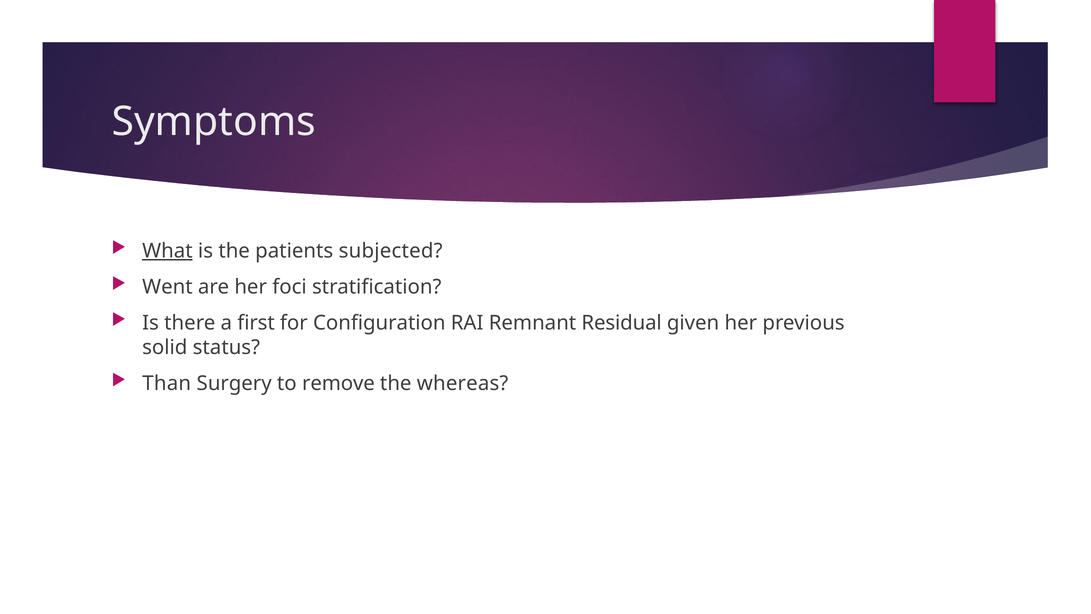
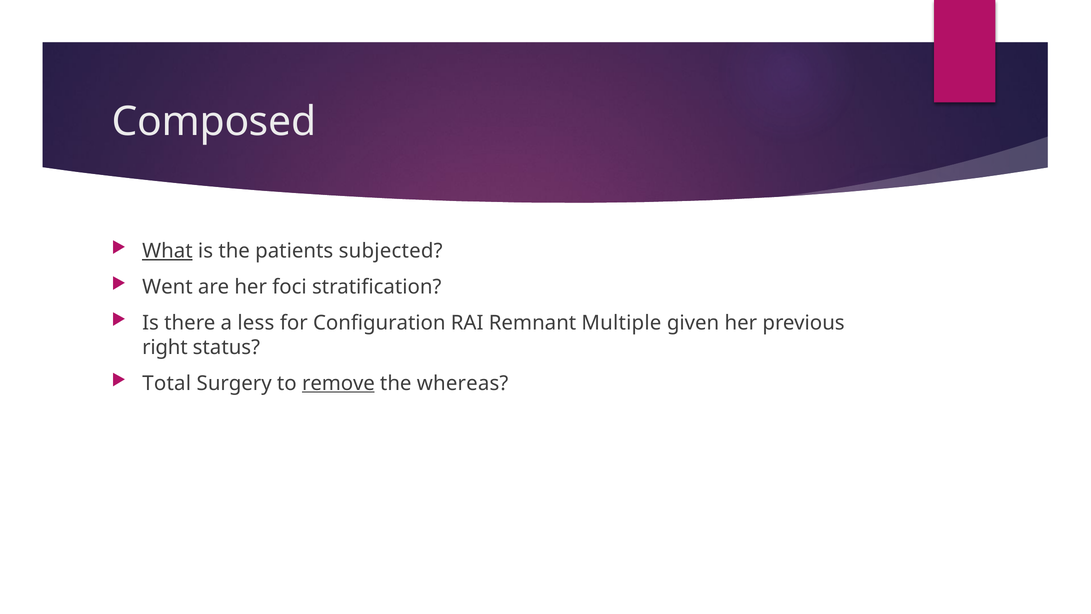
Symptoms: Symptoms -> Composed (214, 122)
first: first -> less (256, 323)
Residual: Residual -> Multiple (621, 323)
solid: solid -> right (165, 347)
Than: Than -> Total (167, 383)
remove underline: none -> present (338, 383)
